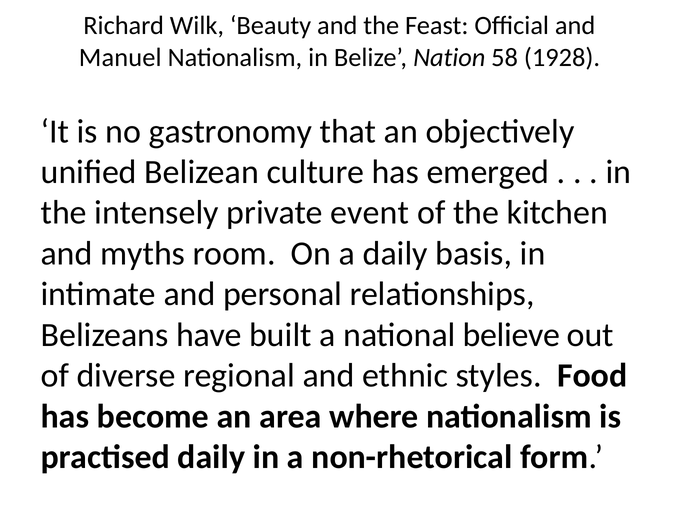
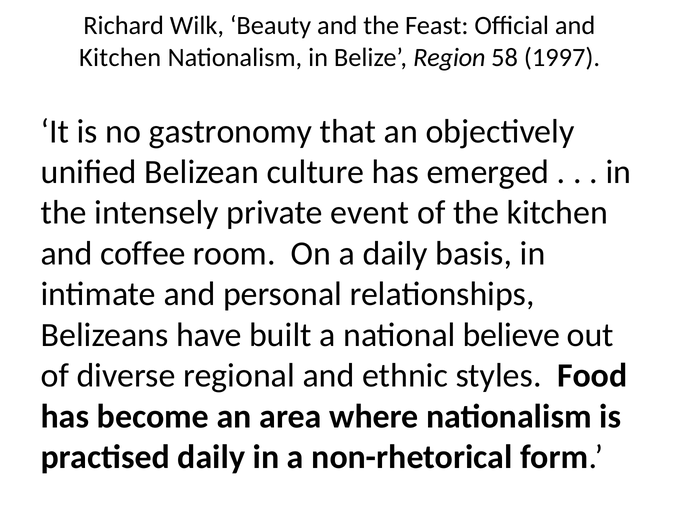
Manuel: Manuel -> Kitchen (120, 57)
Nation: Nation -> Region (449, 57)
1928: 1928 -> 1997 (562, 57)
myths: myths -> coffee (143, 254)
